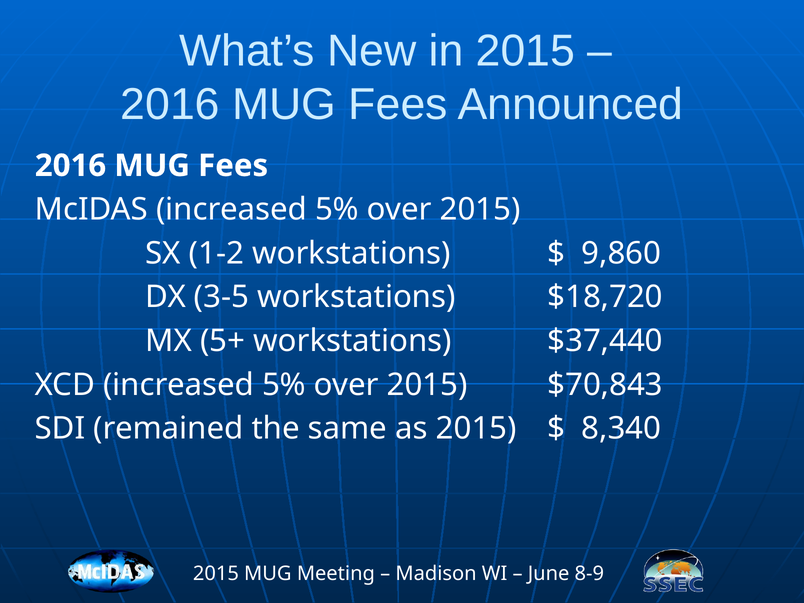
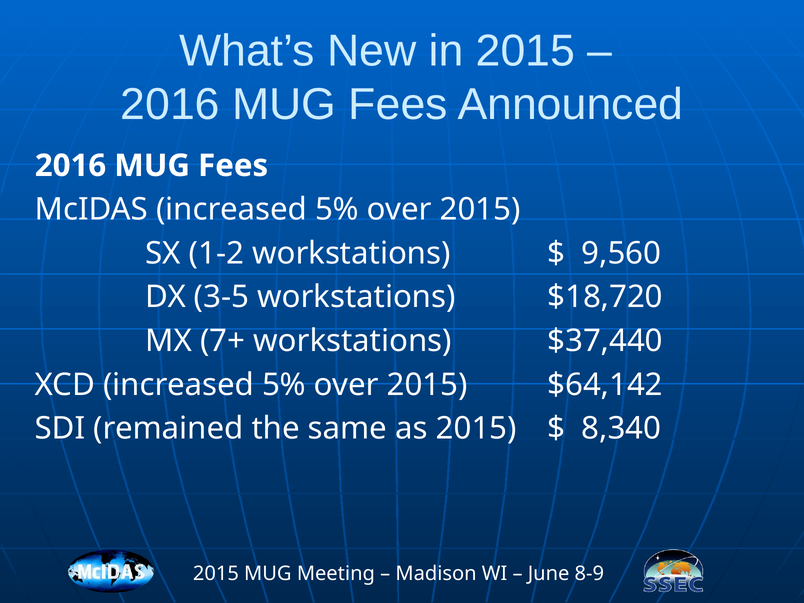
9,860: 9,860 -> 9,560 (621, 253)
5+: 5+ -> 7+ (223, 341)
$70,843: $70,843 -> $64,142 (605, 385)
